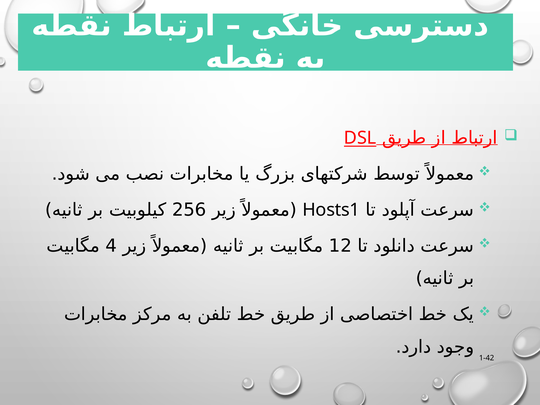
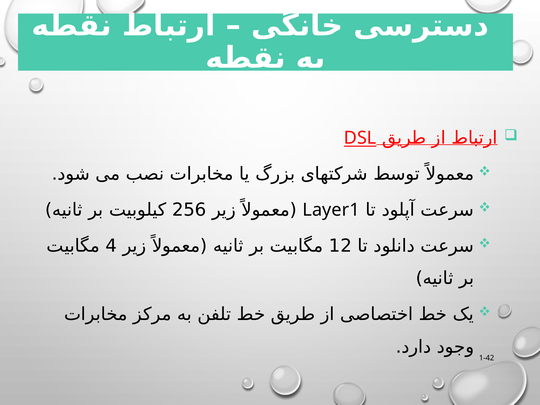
Hosts1: Hosts1 -> Layer1 (331, 210)
